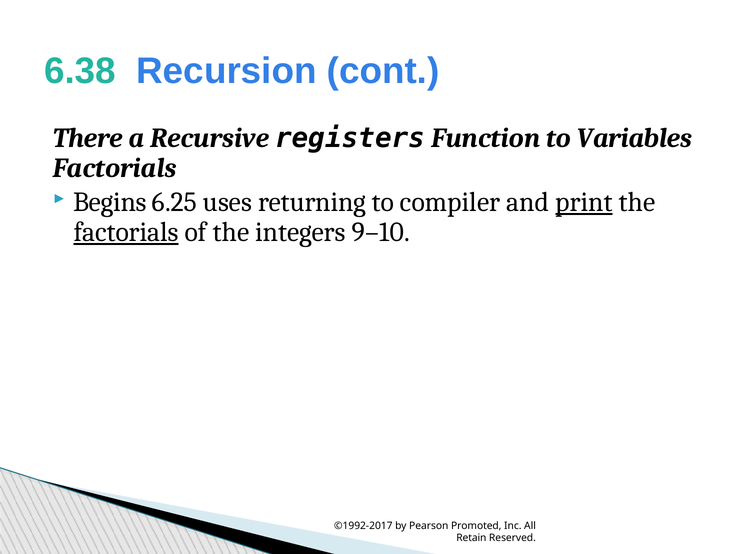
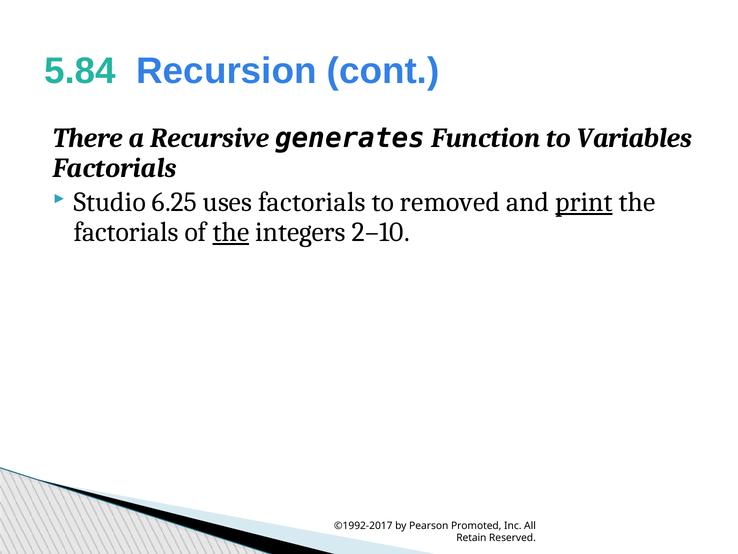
6.38: 6.38 -> 5.84 (80, 71)
registers: registers -> generates (350, 138)
Begins: Begins -> Studio (110, 202)
uses returning: returning -> factorials (312, 202)
compiler: compiler -> removed (450, 202)
factorials underline: present -> none (126, 232)
the underline: none -> present (231, 232)
9–10: 9–10 -> 2–10 (381, 232)
